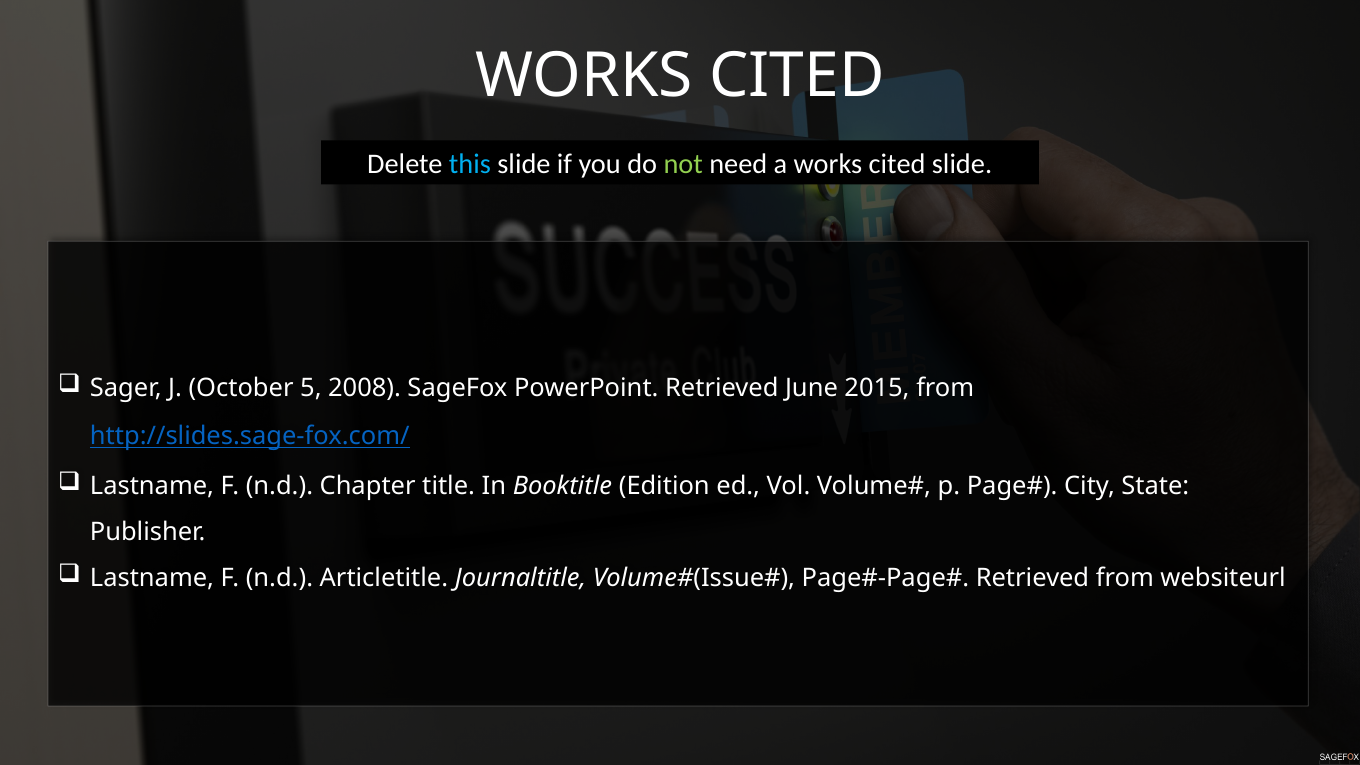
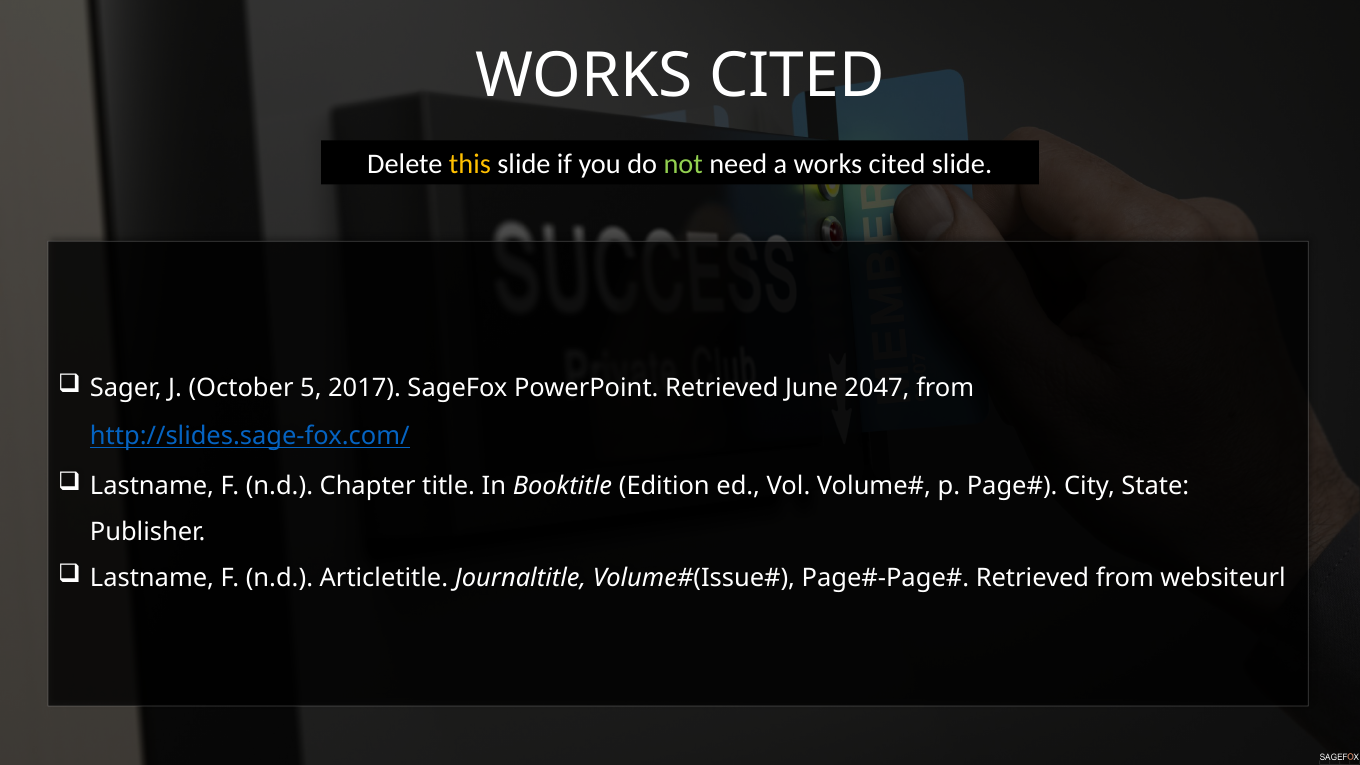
this colour: light blue -> yellow (470, 164)
2008: 2008 -> 2017 (365, 388)
2015: 2015 -> 2047 (877, 388)
